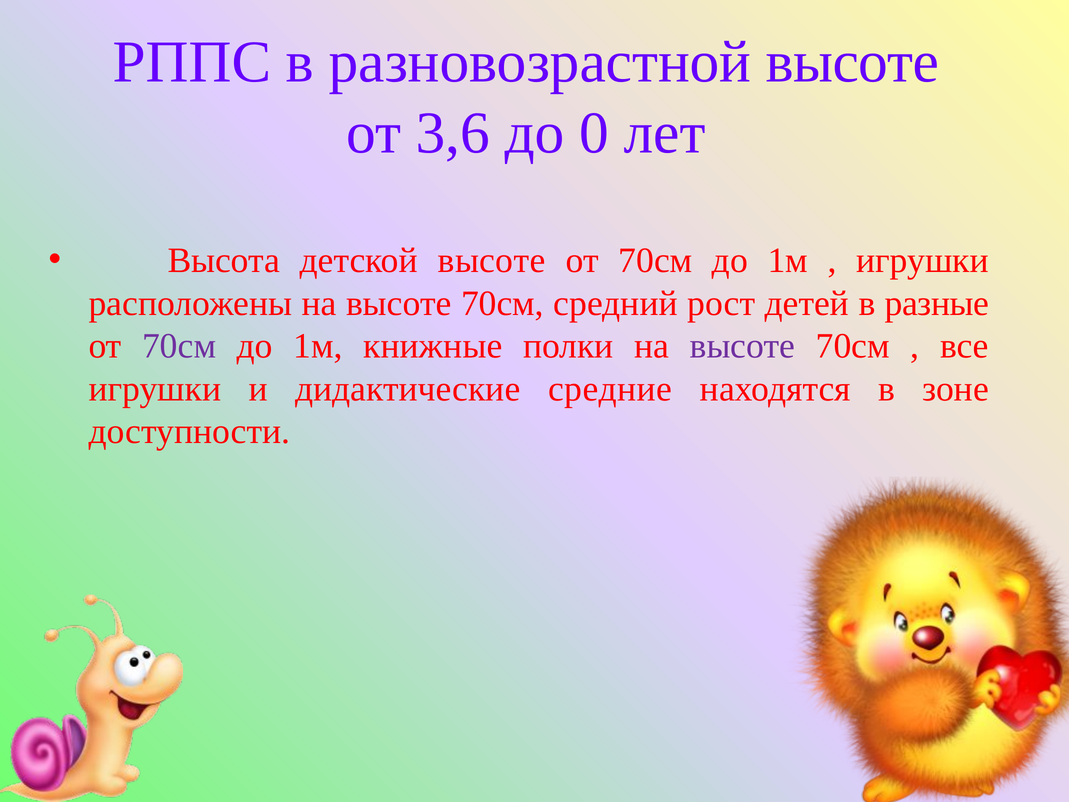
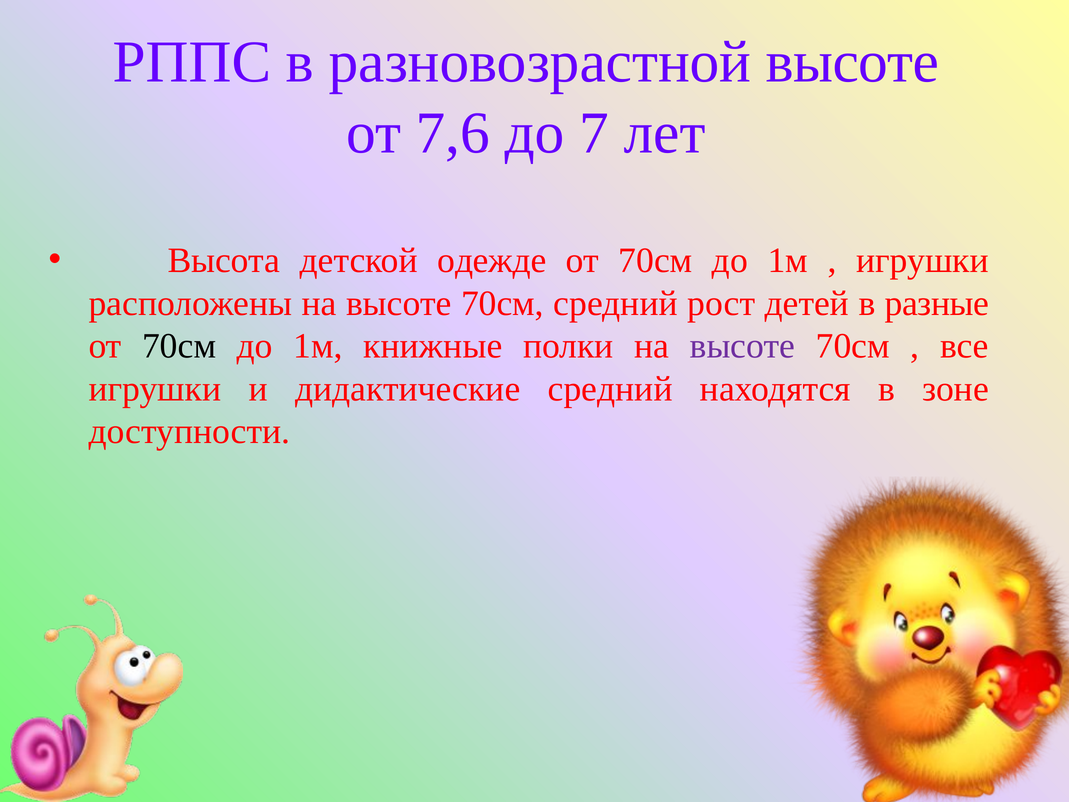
3,6: 3,6 -> 7,6 (453, 133)
0: 0 -> 7 (594, 133)
детской высоте: высоте -> одежде (492, 260)
70см colour: purple -> black (179, 346)
дидактические средние: средние -> средний (610, 389)
